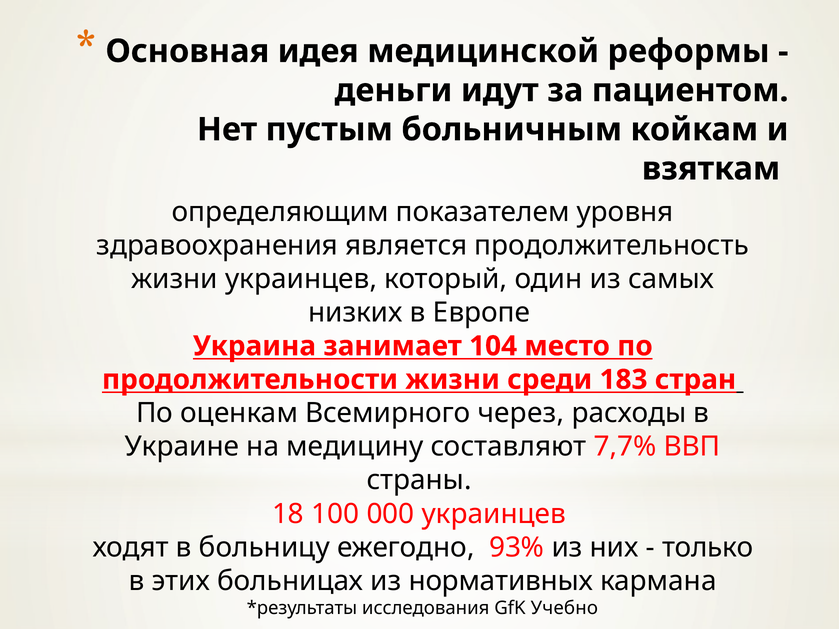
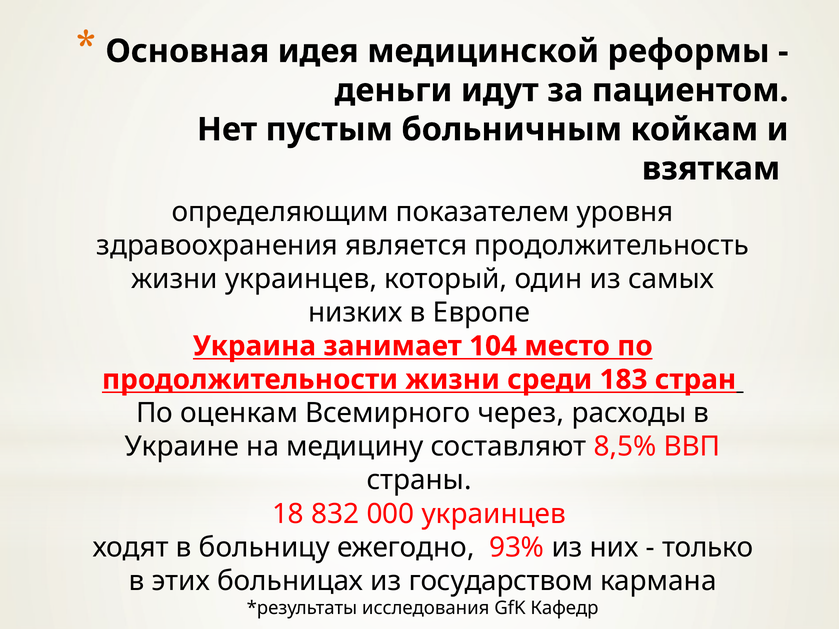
7,7%: 7,7% -> 8,5% (625, 447)
100: 100 -> 832 (335, 514)
нормативных: нормативных -> государством (501, 581)
Учебно: Учебно -> Кафедр (564, 608)
